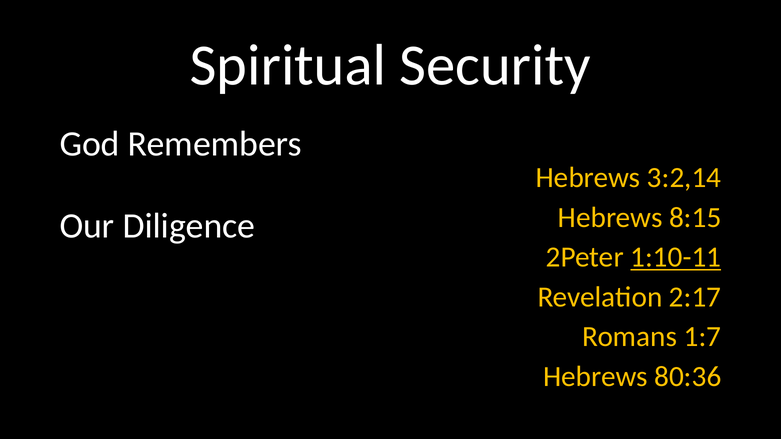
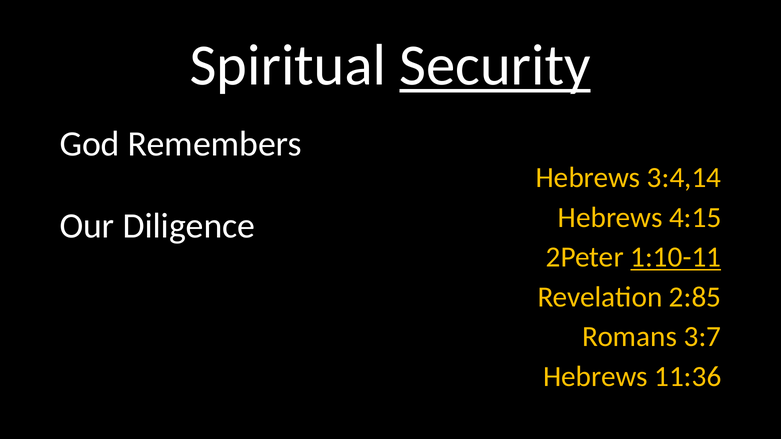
Security underline: none -> present (495, 65)
3:2,14: 3:2,14 -> 3:4,14 (684, 178)
8:15: 8:15 -> 4:15 (695, 218)
2:17: 2:17 -> 2:85 (695, 297)
1:7: 1:7 -> 3:7 (703, 337)
80:36: 80:36 -> 11:36 (688, 377)
